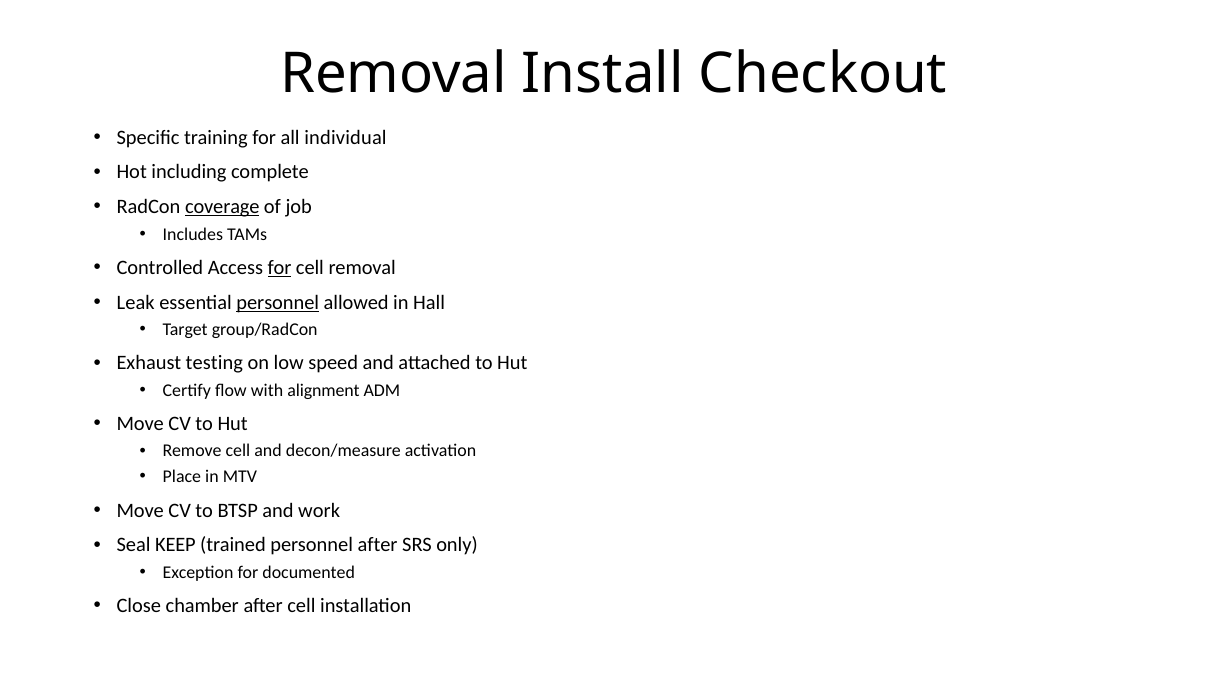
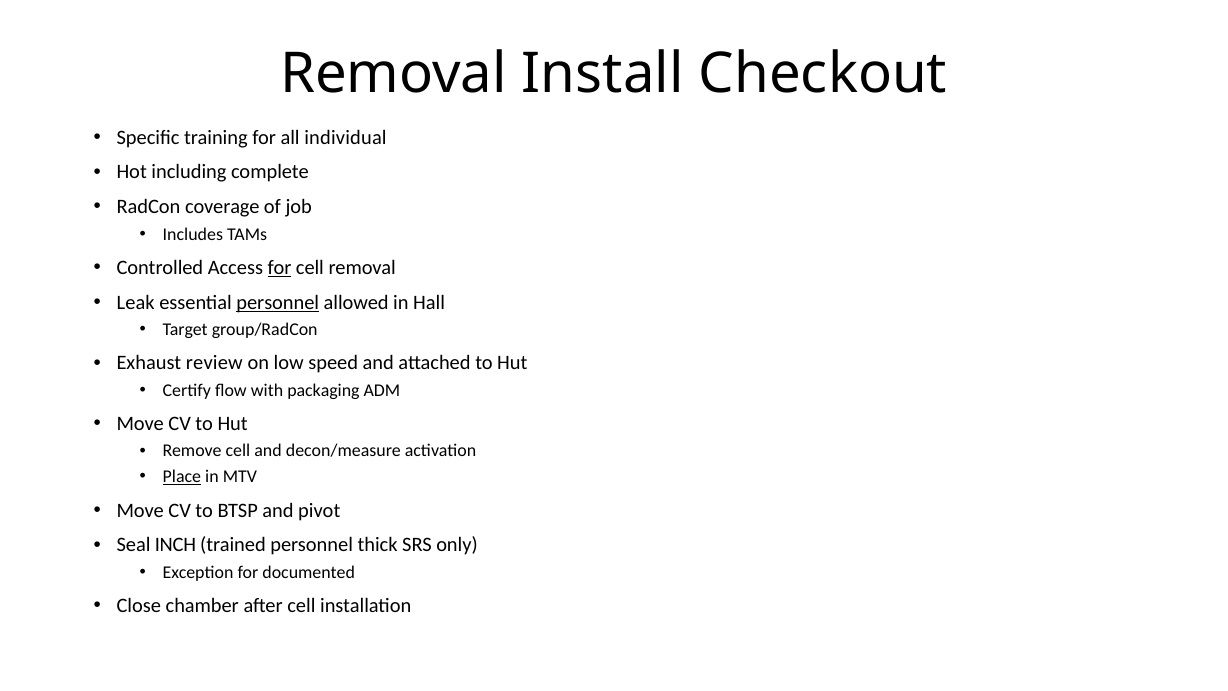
coverage underline: present -> none (222, 207)
testing: testing -> review (214, 363)
alignment: alignment -> packaging (323, 390)
Place underline: none -> present (182, 477)
work: work -> pivot (319, 510)
KEEP: KEEP -> INCH (175, 545)
personnel after: after -> thick (378, 545)
